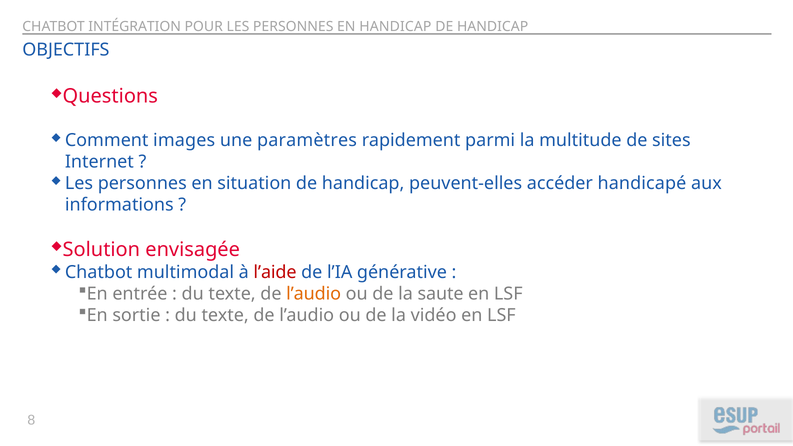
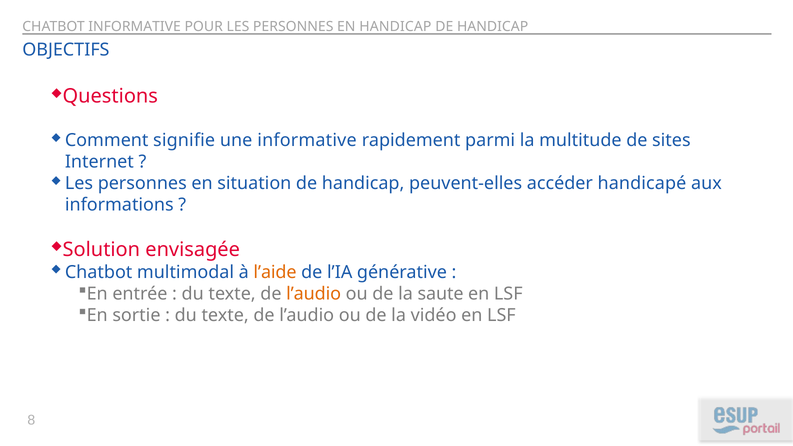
CHATBOT INTÉGRATION: INTÉGRATION -> INFORMATIVE (135, 26)
images: images -> signifie (184, 140)
une paramètres: paramètres -> informative (307, 140)
l’aide colour: red -> orange (275, 272)
